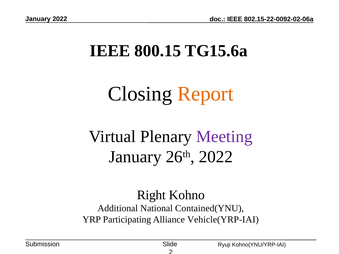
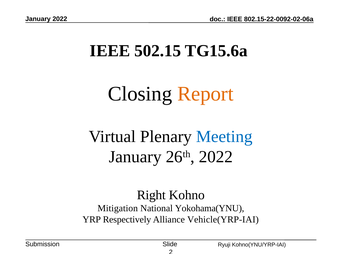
800.15: 800.15 -> 502.15 (158, 51)
Meeting colour: purple -> blue (224, 137)
Additional: Additional -> Mitigation (118, 208)
Contained(YNU: Contained(YNU -> Yokohama(YNU (210, 208)
Participating: Participating -> Respectively (127, 220)
